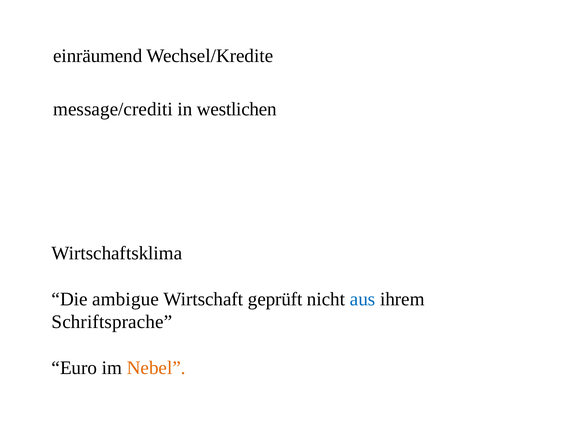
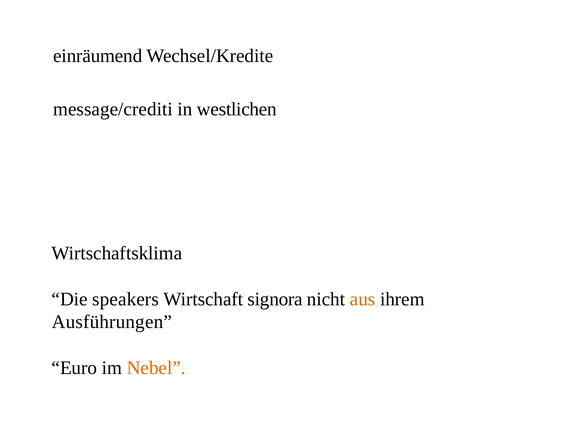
ambigue: ambigue -> speakers (126, 299)
geprüft: geprüft -> signora (275, 299)
aus colour: blue -> orange (363, 299)
Schriftsprache: Schriftsprache -> Ausführungen (112, 322)
